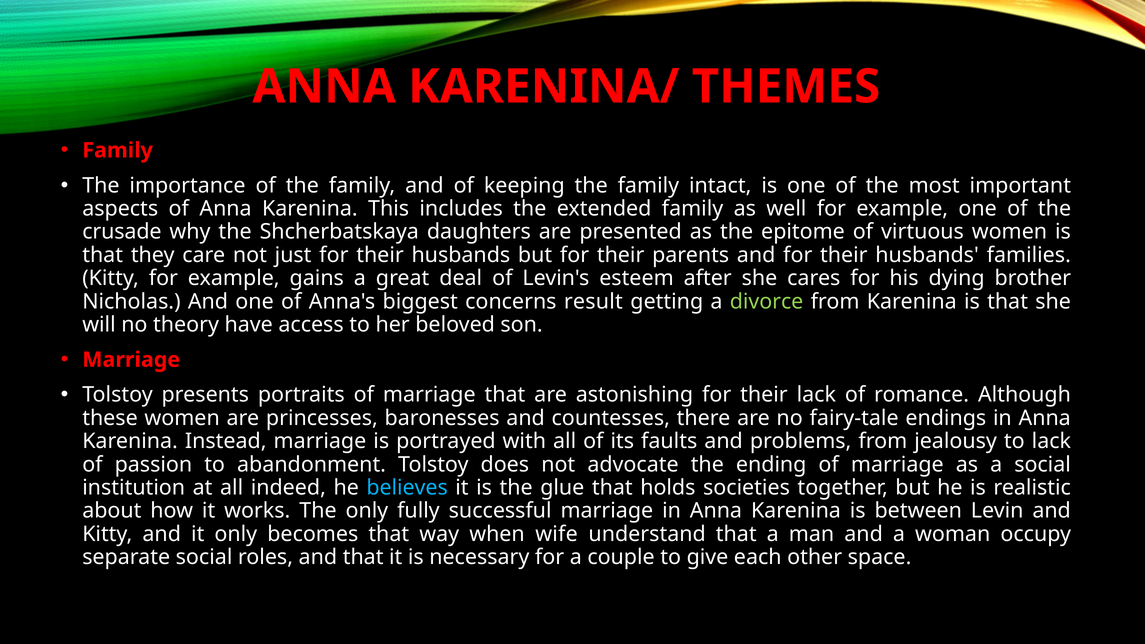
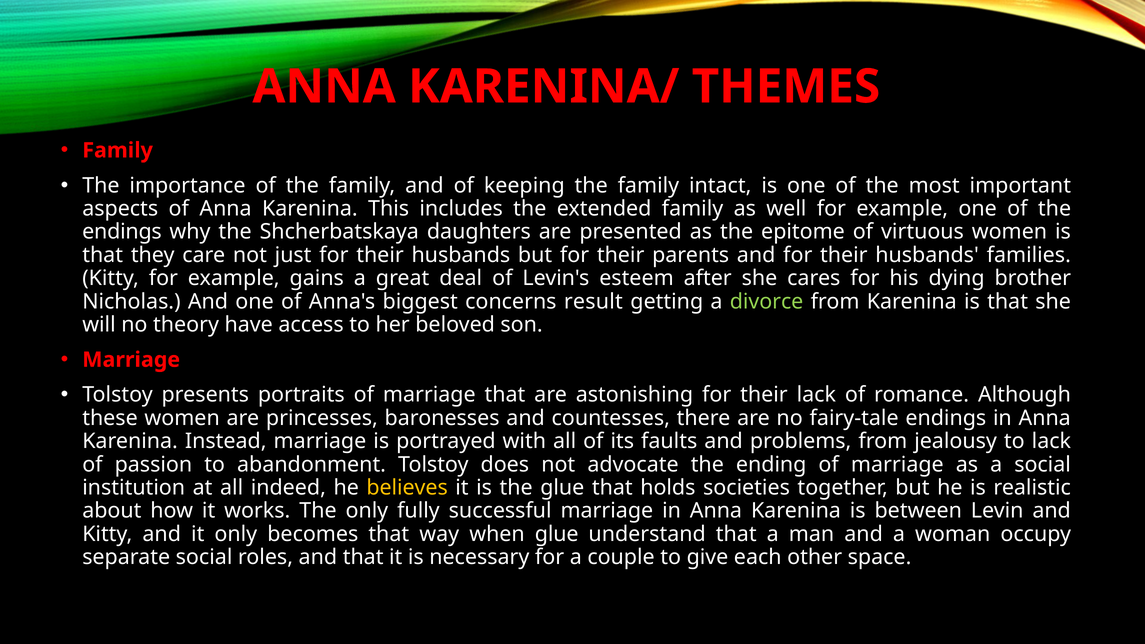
crusade: crusade -> endings (122, 232)
believes colour: light blue -> yellow (407, 488)
when wife: wife -> glue (557, 534)
